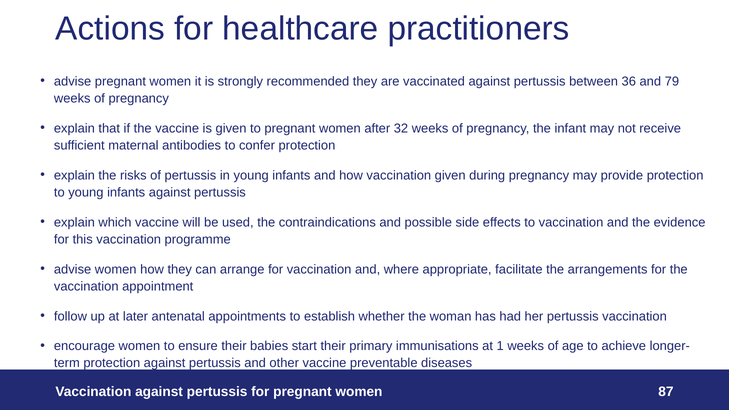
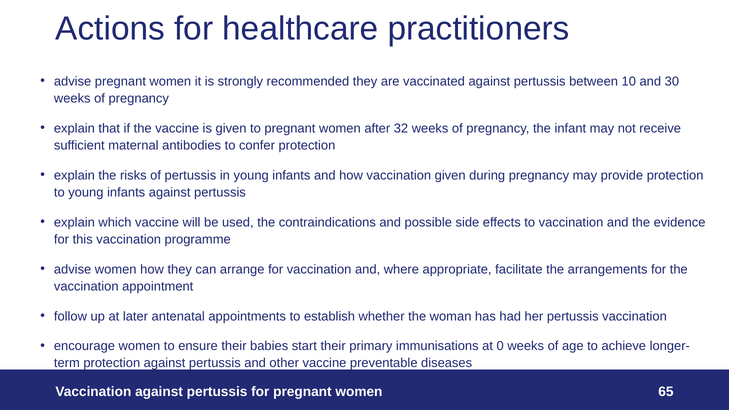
36: 36 -> 10 (629, 81)
79: 79 -> 30 (672, 81)
1: 1 -> 0 (500, 346)
87: 87 -> 65 (666, 392)
